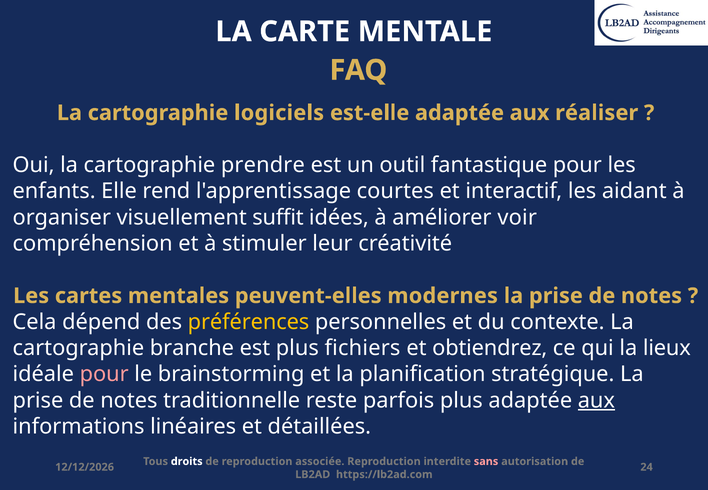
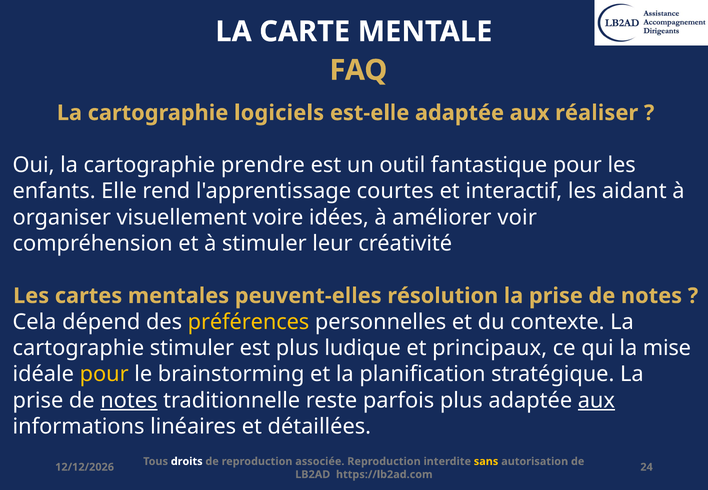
suffit: suffit -> voire (278, 218)
modernes: modernes -> résolution (443, 296)
cartographie branche: branche -> stimuler (192, 348)
fichiers: fichiers -> ludique (363, 348)
obtiendrez: obtiendrez -> principaux (490, 348)
lieux: lieux -> mise (667, 348)
pour colour: pink -> yellow (104, 374)
notes underline: none -> present (129, 400)
sans colour: pink -> yellow (486, 462)
